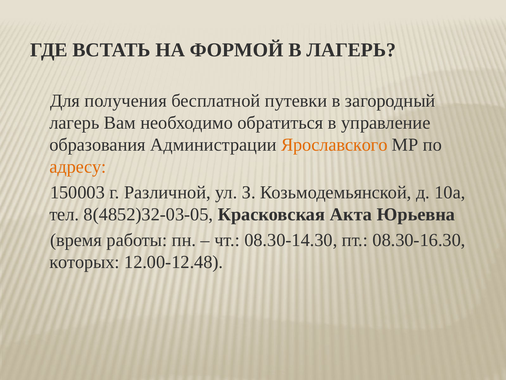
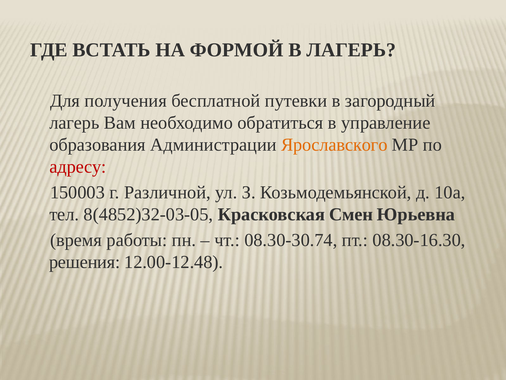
адресу colour: orange -> red (78, 167)
Акта: Акта -> Смен (351, 214)
08.30-14.30: 08.30-14.30 -> 08.30-30.74 (291, 240)
которых: которых -> решения (85, 262)
